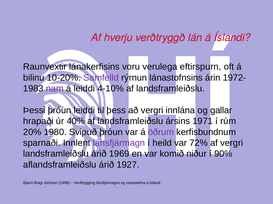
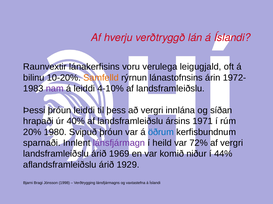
eftirspurn: eftirspurn -> leigugjald (201, 67)
Samfelld colour: purple -> orange (101, 78)
gallar: gallar -> síðan (221, 111)
öðrum colour: purple -> blue (161, 132)
90%: 90% -> 44% (223, 154)
1927: 1927 -> 1929 (128, 165)
